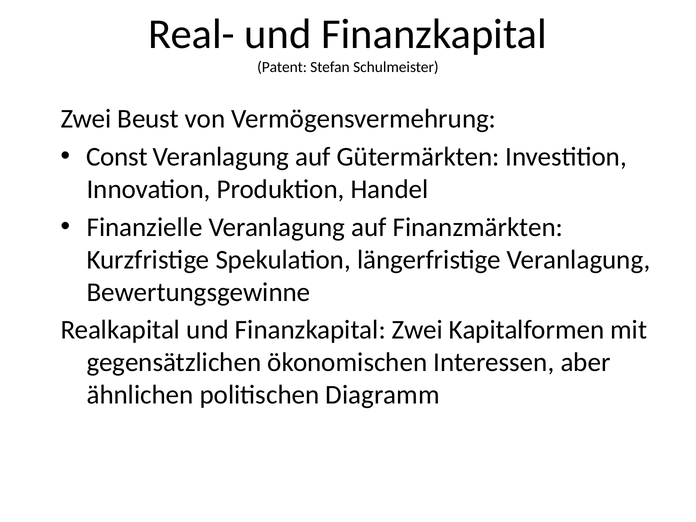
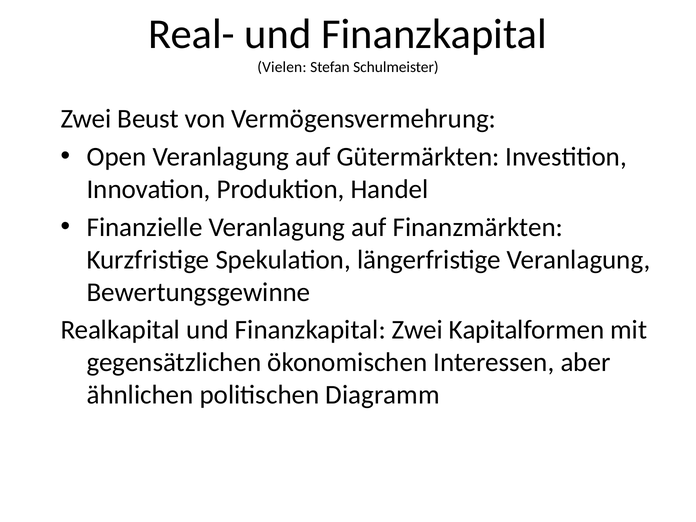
Patent: Patent -> Vielen (282, 67)
Const: Const -> Open (117, 157)
